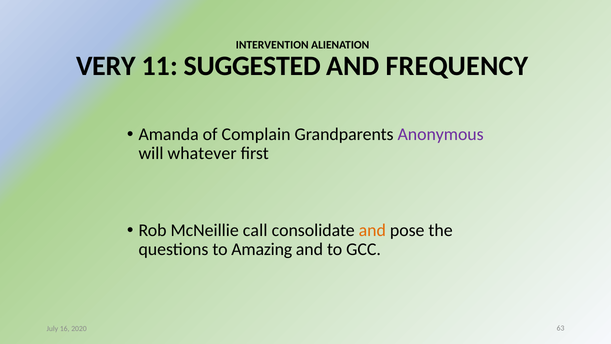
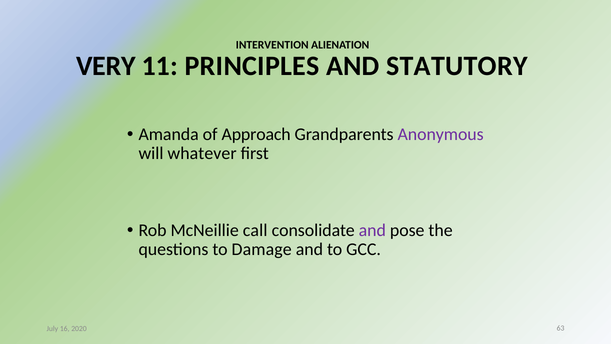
SUGGESTED: SUGGESTED -> PRINCIPLES (252, 66)
FREQUENCY: FREQUENCY -> STATUTORY (457, 66)
Complain: Complain -> Approach (256, 134)
and colour: orange -> purple (372, 230)
Amazing: Amazing -> Damage (262, 249)
